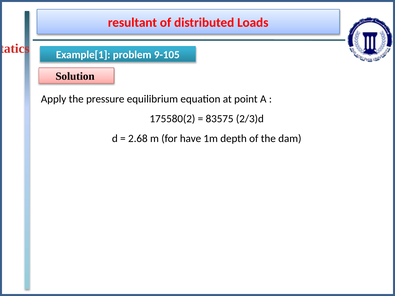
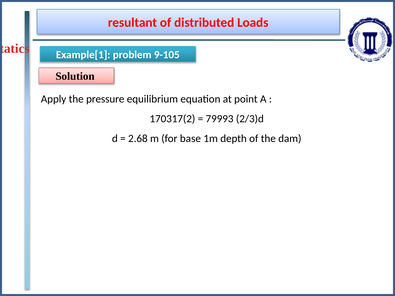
175580(2: 175580(2 -> 170317(2 (172, 119)
83575: 83575 -> 79993 (220, 119)
have: have -> base (190, 139)
